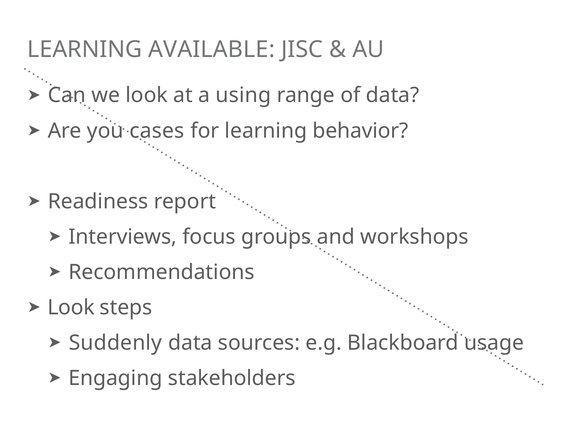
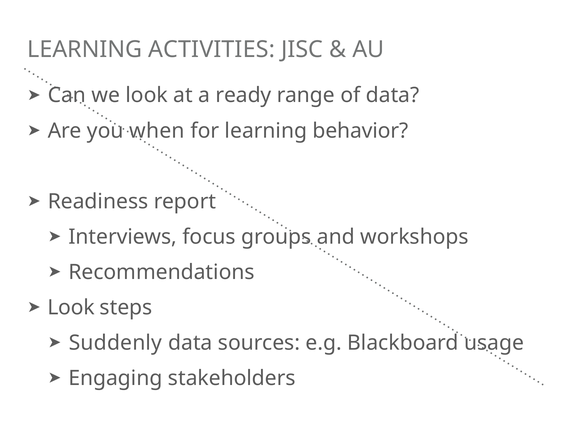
AVAILABLE: AVAILABLE -> ACTIVITIES (212, 50)
using: using -> ready (243, 95)
cases: cases -> when (157, 131)
